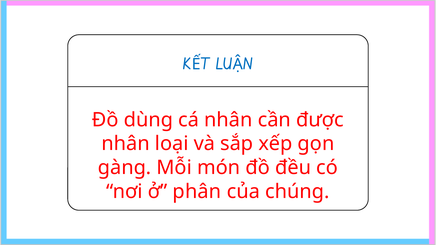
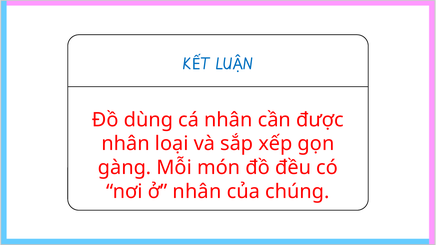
ở phân: phân -> nhân (197, 192)
